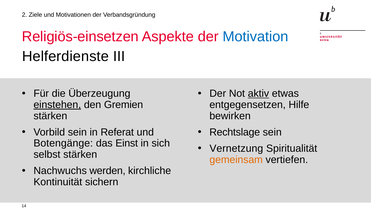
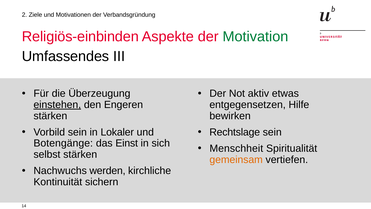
Religiös-einsetzen: Religiös-einsetzen -> Religiös-einbinden (80, 36)
Motivation colour: blue -> green (255, 36)
Helferdienste: Helferdienste -> Umfassendes (66, 56)
aktiv underline: present -> none (258, 93)
Gremien: Gremien -> Engeren (124, 105)
Referat: Referat -> Lokaler (117, 132)
Vernetzung: Vernetzung -> Menschheit (236, 148)
